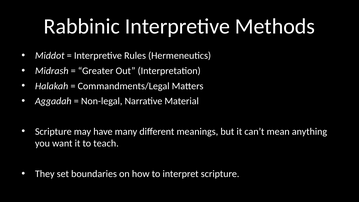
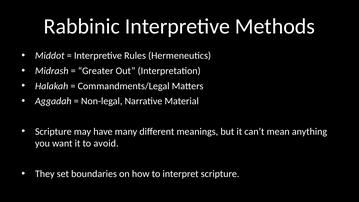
teach: teach -> avoid (106, 143)
